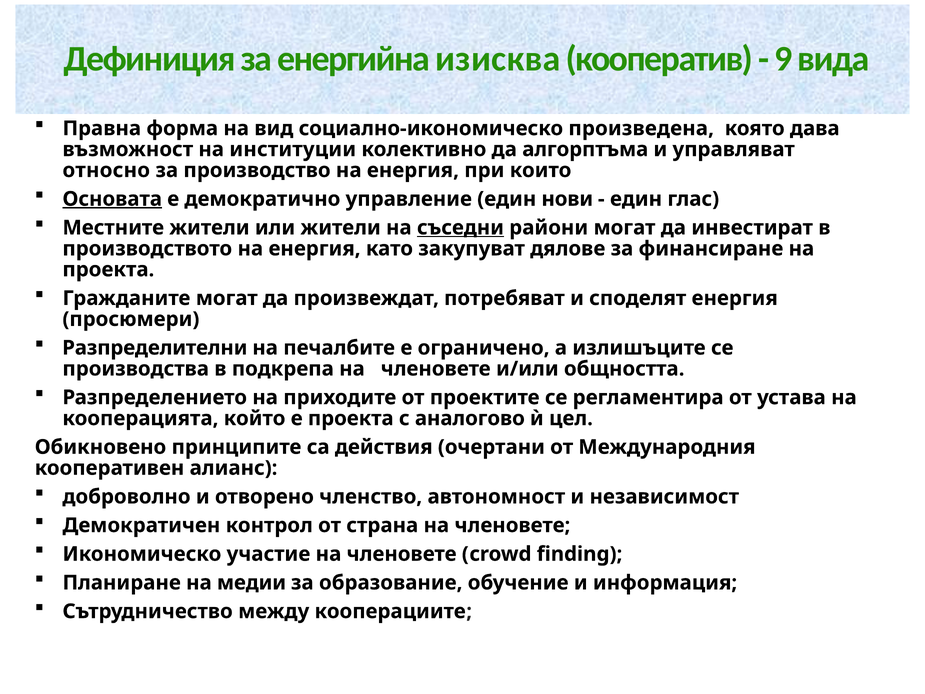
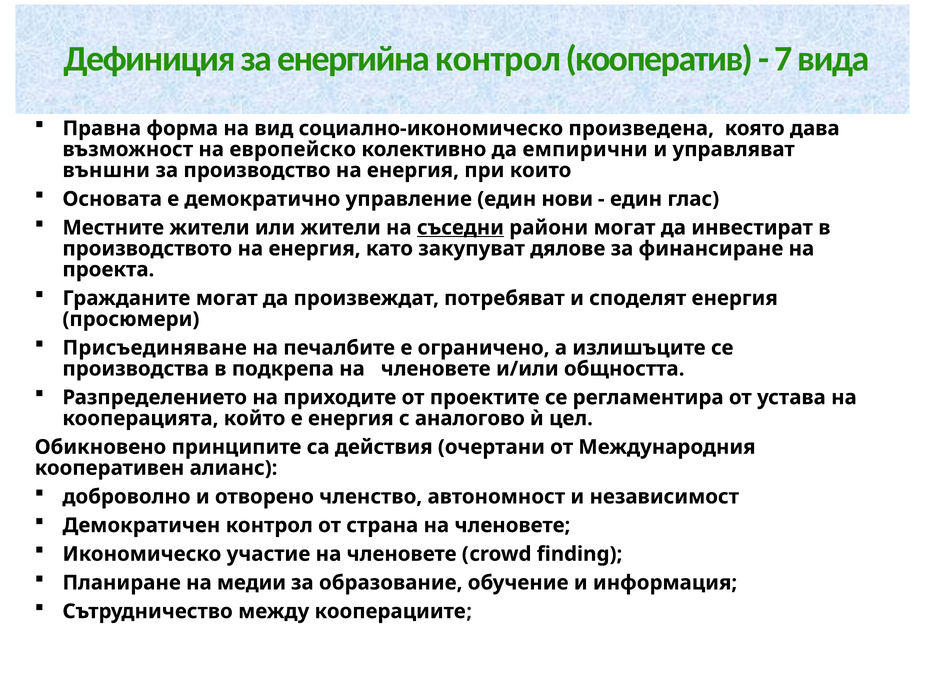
енергийна изисква: изисква -> контрол (498, 59)
9: 9 -> 7 (783, 59)
институции: институции -> европейско (293, 149)
алгорптъма: алгорптъма -> емпирични (585, 149)
относно: относно -> външни (106, 170)
Основата underline: present -> none (112, 199)
Разпределителни: Разпределителни -> Присъединяване (155, 348)
е проекта: проекта -> енергия (351, 418)
